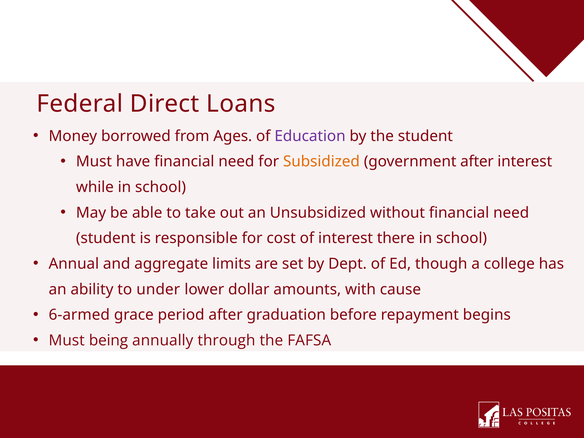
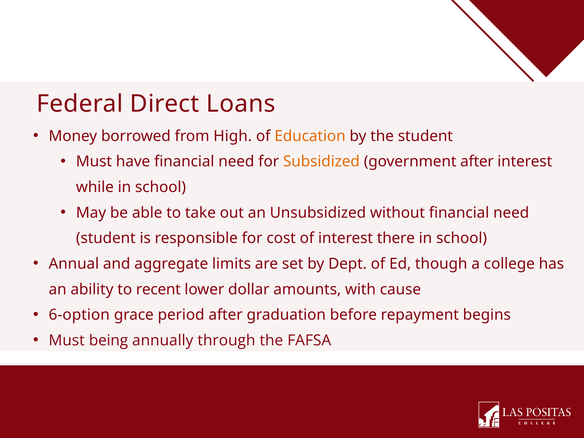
Ages: Ages -> High (233, 136)
Education colour: purple -> orange (310, 136)
under: under -> recent (158, 289)
6-armed: 6-armed -> 6-option (79, 315)
